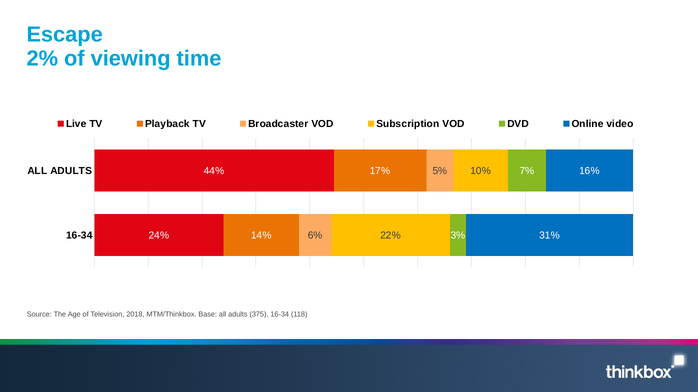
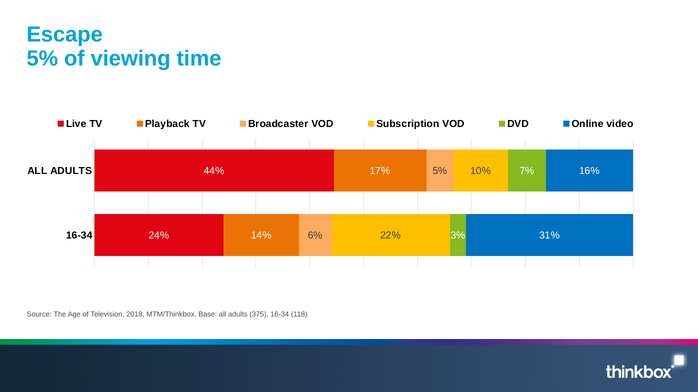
2%: 2% -> 5% (42, 58)
